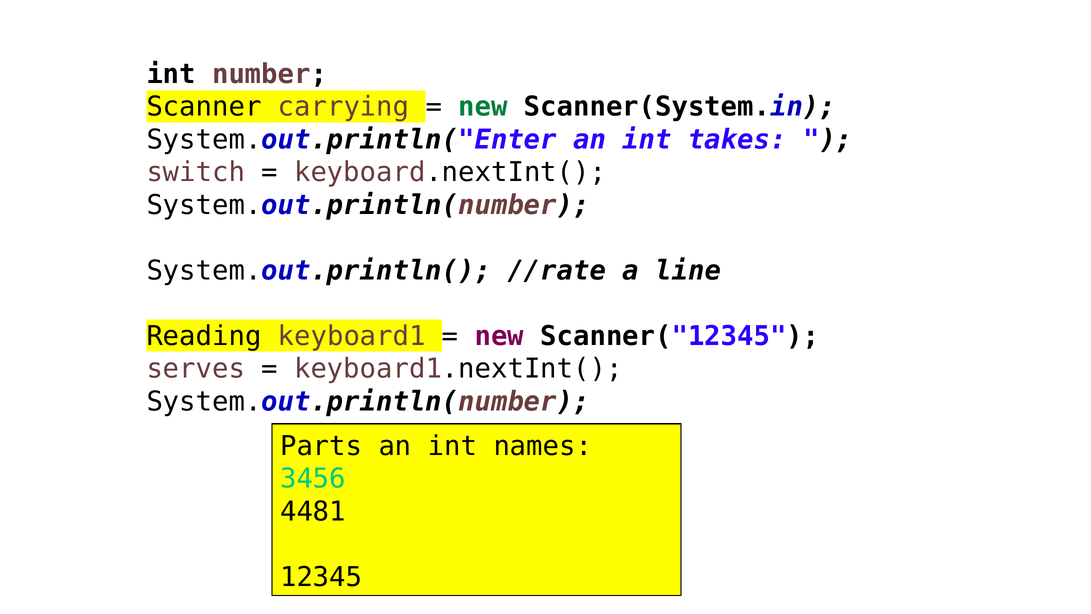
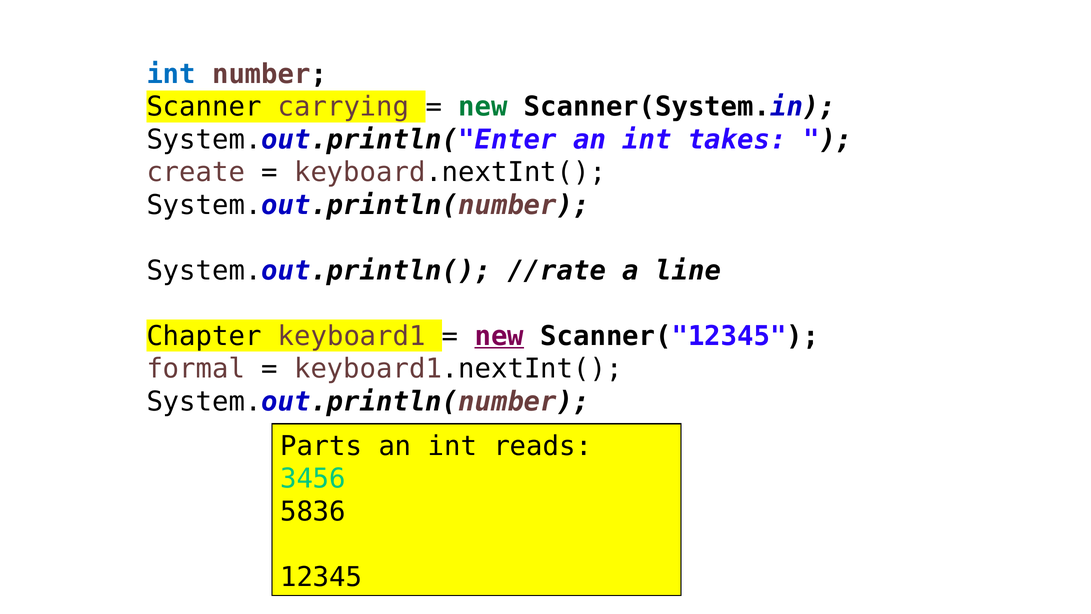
int colour: black -> blue (171, 74)
switch: switch -> create (196, 172)
Reading: Reading -> Chapter (204, 336)
new underline: none -> present (499, 336)
serves: serves -> formal (196, 369)
names: names -> reads (543, 446)
4481: 4481 -> 5836 (313, 511)
